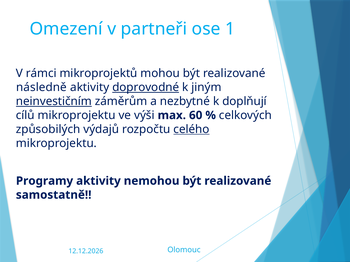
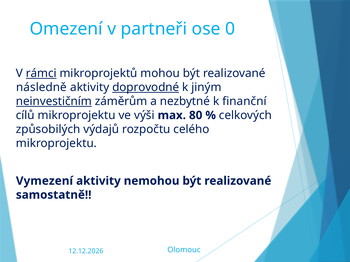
1: 1 -> 0 (230, 29)
rámci underline: none -> present (41, 73)
doplňují: doplňují -> finanční (244, 101)
60: 60 -> 80 (196, 115)
celého underline: present -> none (191, 129)
Programy: Programy -> Vymezení (44, 181)
